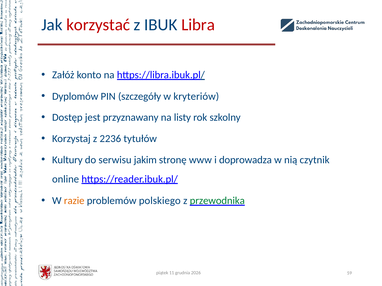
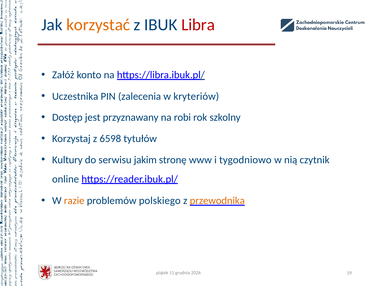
korzystać colour: red -> orange (98, 25)
Dyplomów: Dyplomów -> Uczestnika (75, 96)
szczegóły: szczegóły -> zalecenia (140, 96)
listy: listy -> robi (182, 118)
2236: 2236 -> 6598 (110, 139)
doprowadza: doprowadza -> tygodniowo (245, 160)
przewodnika colour: green -> orange (217, 201)
